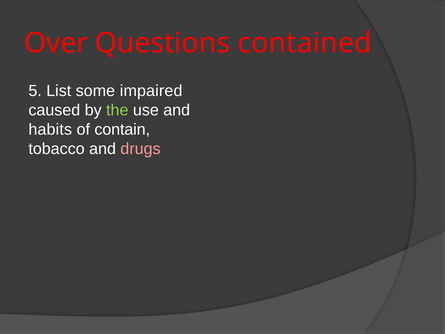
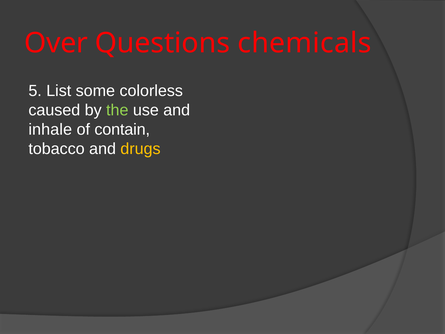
contained: contained -> chemicals (304, 43)
impaired: impaired -> colorless (151, 91)
habits: habits -> inhale (50, 129)
drugs colour: pink -> yellow (140, 149)
